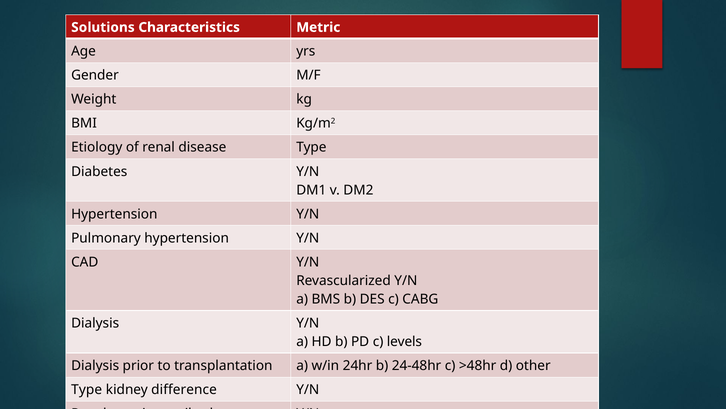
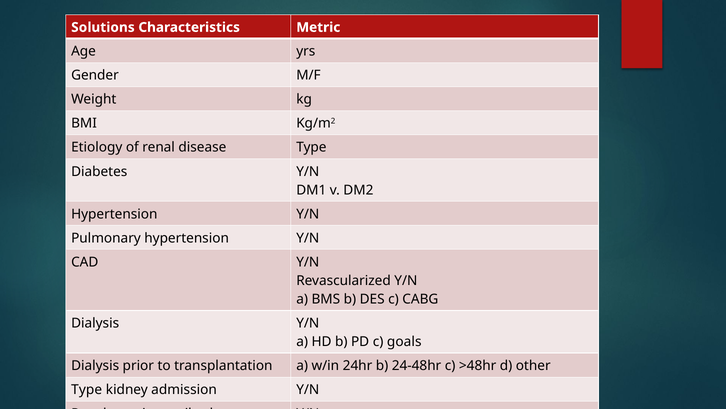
levels: levels -> goals (404, 341)
difference: difference -> admission (184, 389)
